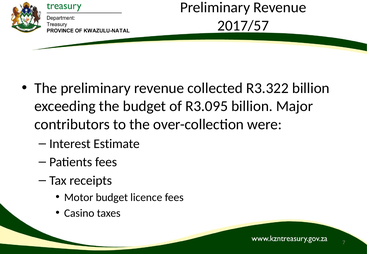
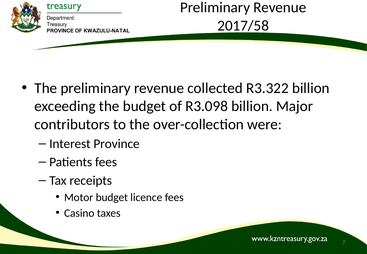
2017/57: 2017/57 -> 2017/58 (243, 26)
R3.095: R3.095 -> R3.098 (207, 106)
Estimate: Estimate -> Province (117, 144)
